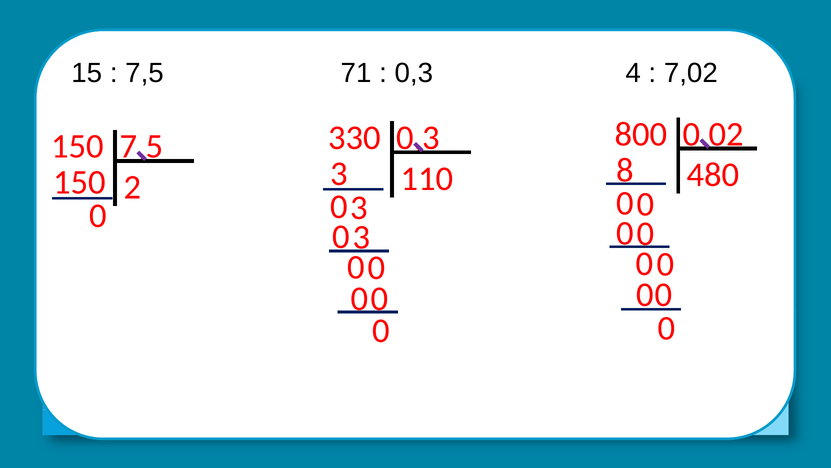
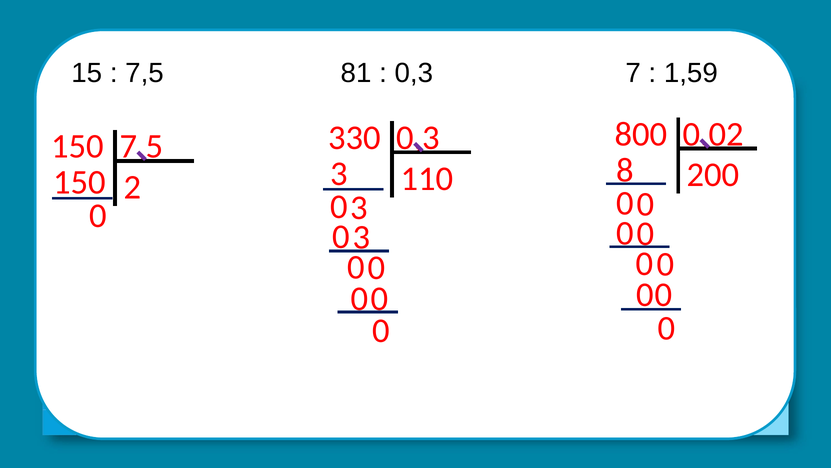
71: 71 -> 81 (356, 73)
4: 4 -> 7 (633, 73)
7,02: 7,02 -> 1,59 (691, 73)
480: 480 -> 200 (713, 175)
